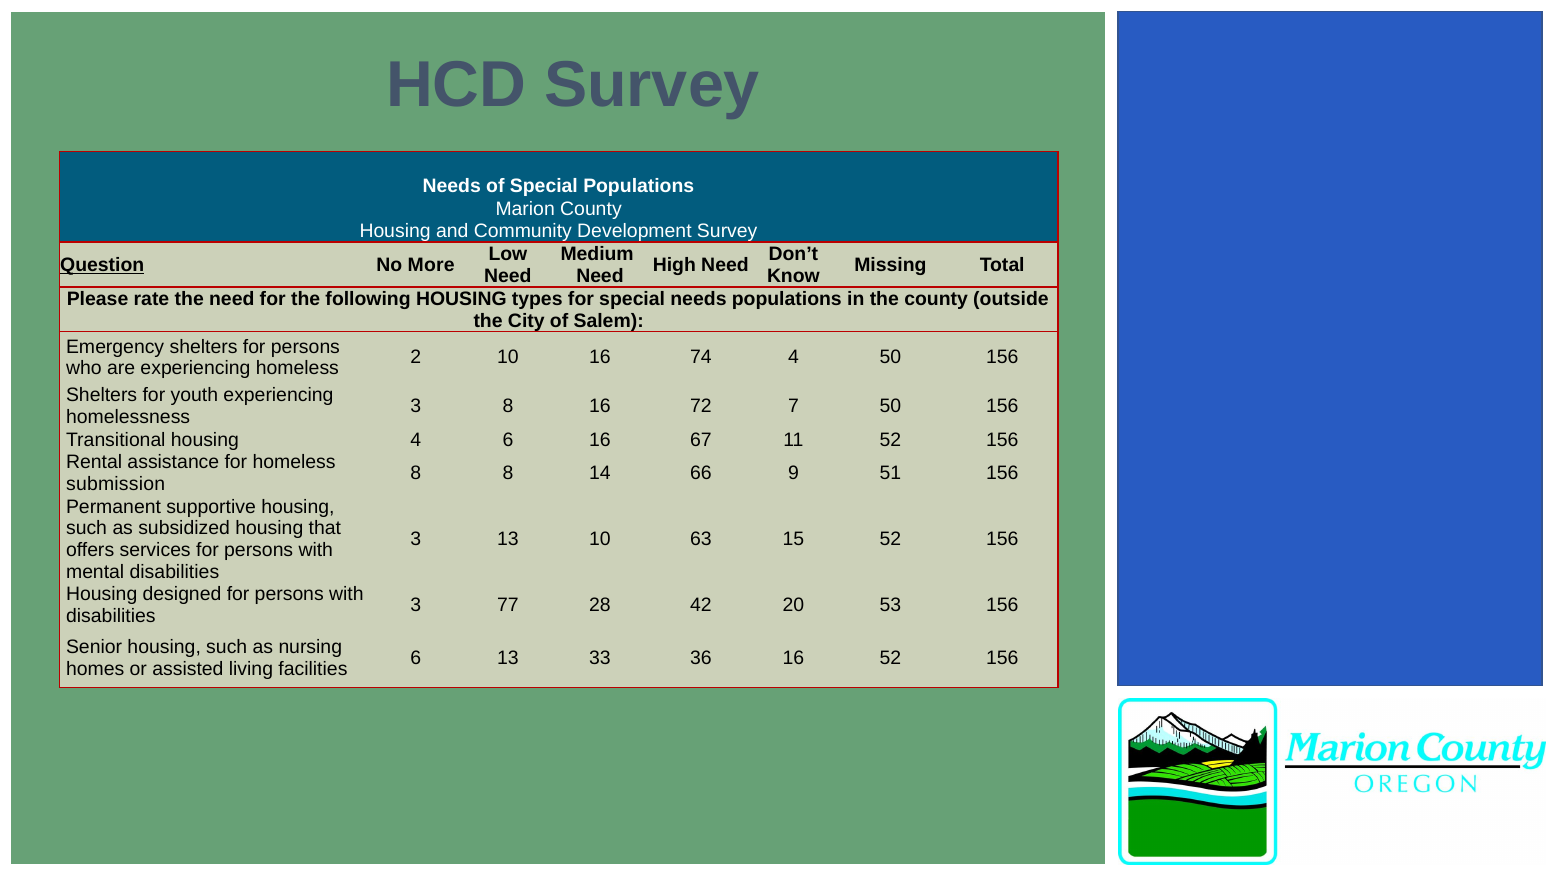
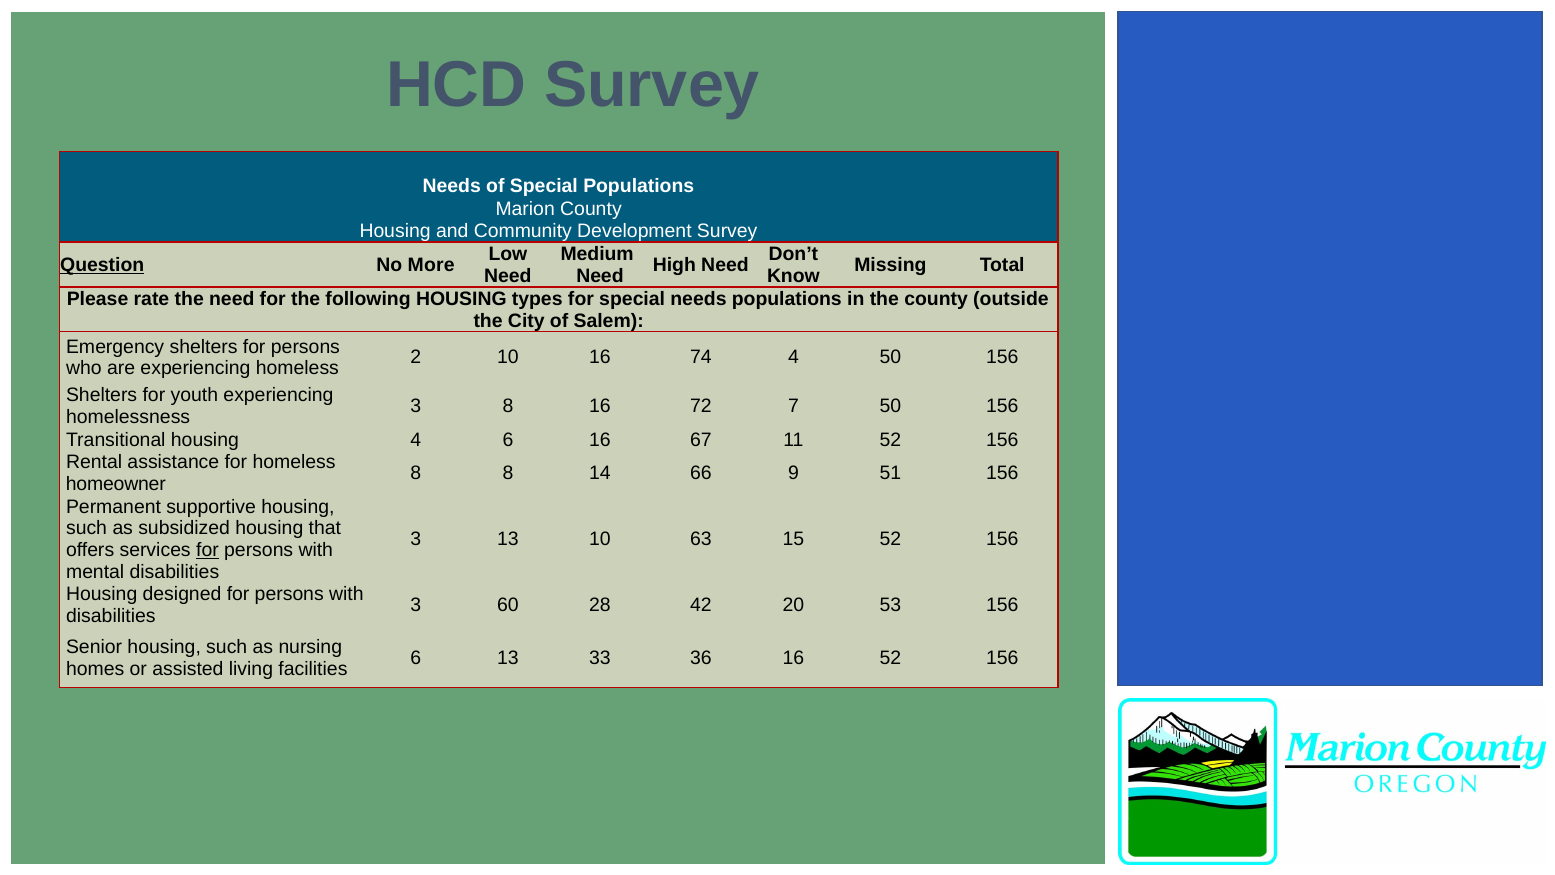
submission: submission -> homeowner (116, 484)
for underline: none -> present (207, 550)
77: 77 -> 60 (508, 605)
